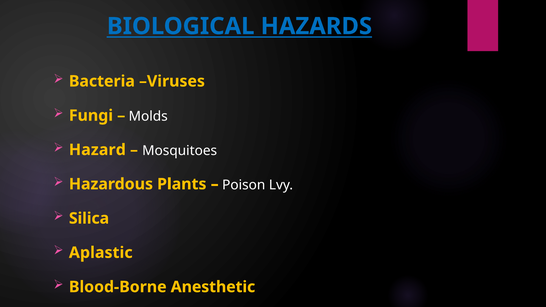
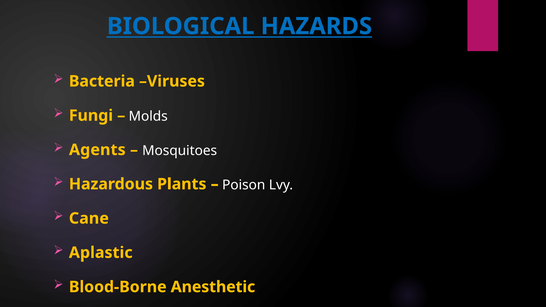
Hazard: Hazard -> Agents (97, 150)
Silica: Silica -> Cane (89, 218)
